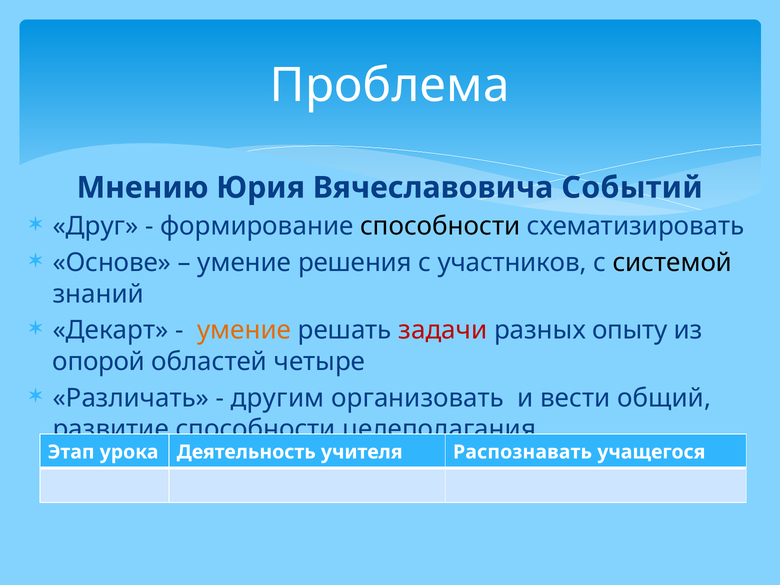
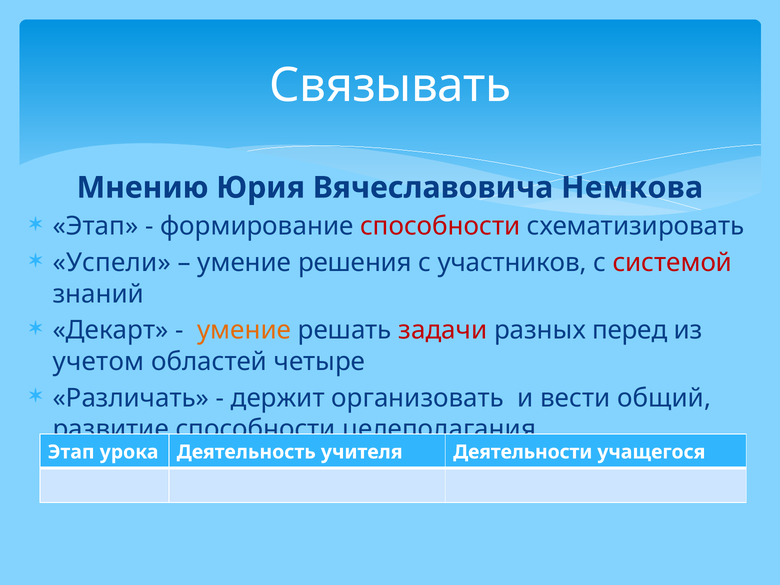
Проблема: Проблема -> Связывать (390, 86)
Событий: Событий -> Немкова (632, 188)
Друг: Друг -> Этап (95, 226)
способности colour: black -> red (440, 226)
Основе: Основе -> Успели (112, 263)
системой colour: black -> red (672, 263)
опыту: опыту -> перед (630, 330)
опорой: опорой -> учетом (98, 362)
другим: другим -> держит (278, 398)
Распознавать: Распознавать -> Деятельности (523, 452)
